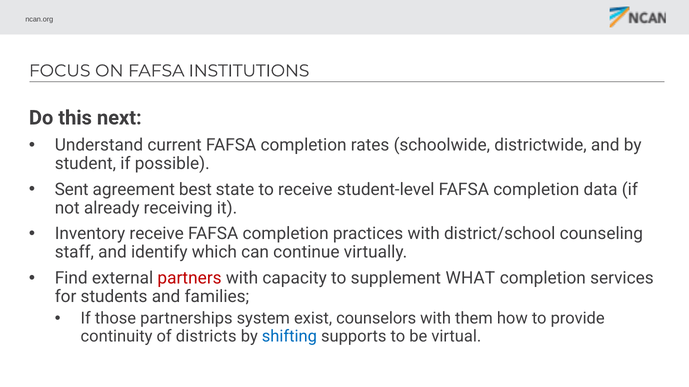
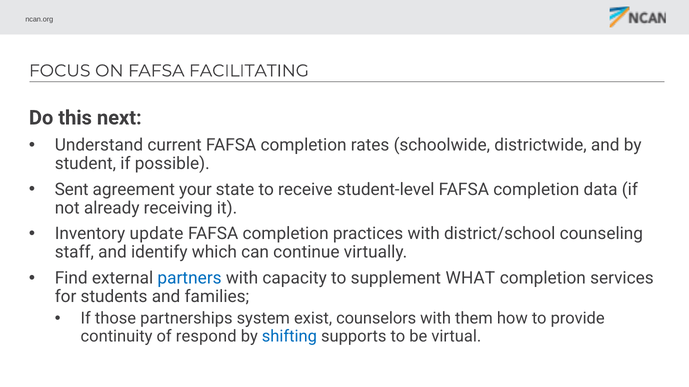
INSTITUTIONS: INSTITUTIONS -> FACILITATING (249, 71)
best: best -> your (195, 190)
Inventory receive: receive -> update (157, 234)
partners colour: red -> blue (190, 278)
districts: districts -> respond (206, 337)
